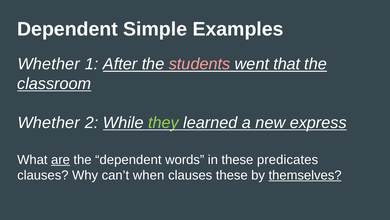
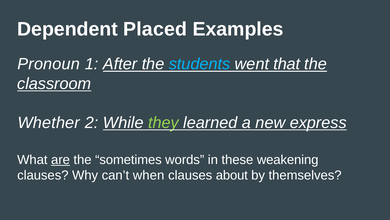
Simple: Simple -> Placed (155, 29)
Whether: Whether -> Pronoun (49, 64)
students colour: pink -> light blue (200, 64)
the dependent: dependent -> sometimes (128, 159)
predicates: predicates -> weakening (288, 159)
clauses these: these -> about (232, 175)
themselves underline: present -> none (305, 175)
